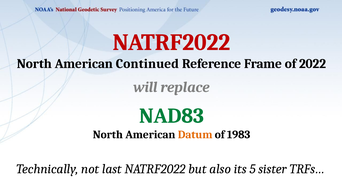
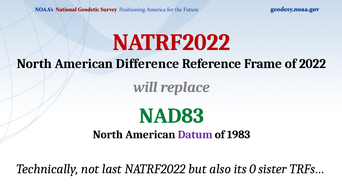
Continued: Continued -> Difference (148, 64)
Datum colour: orange -> purple (195, 135)
5: 5 -> 0 (253, 169)
